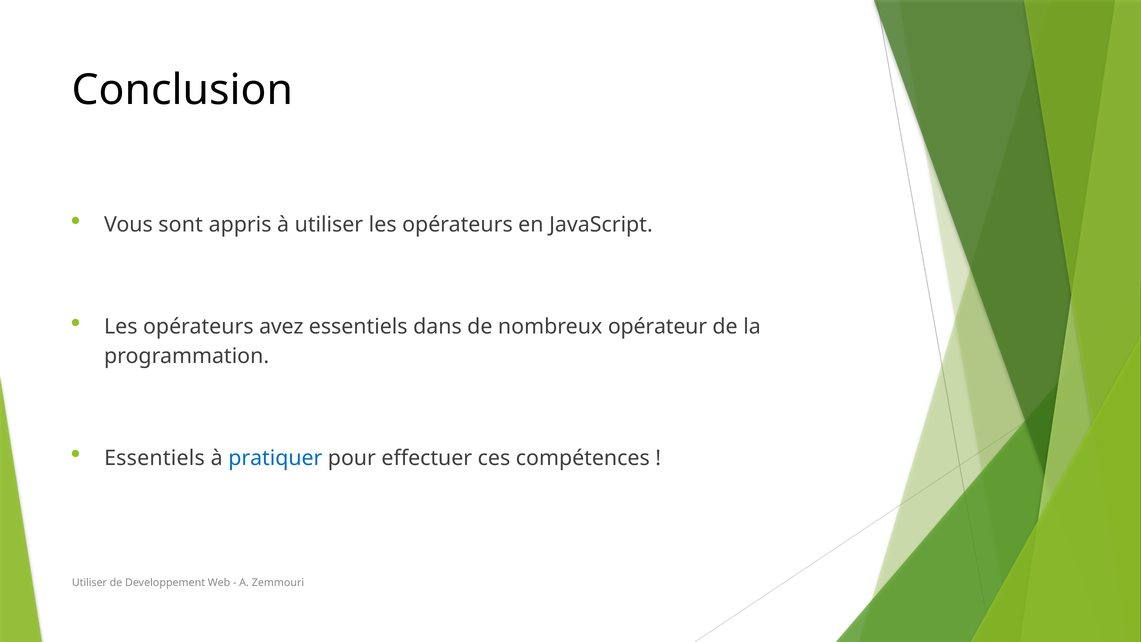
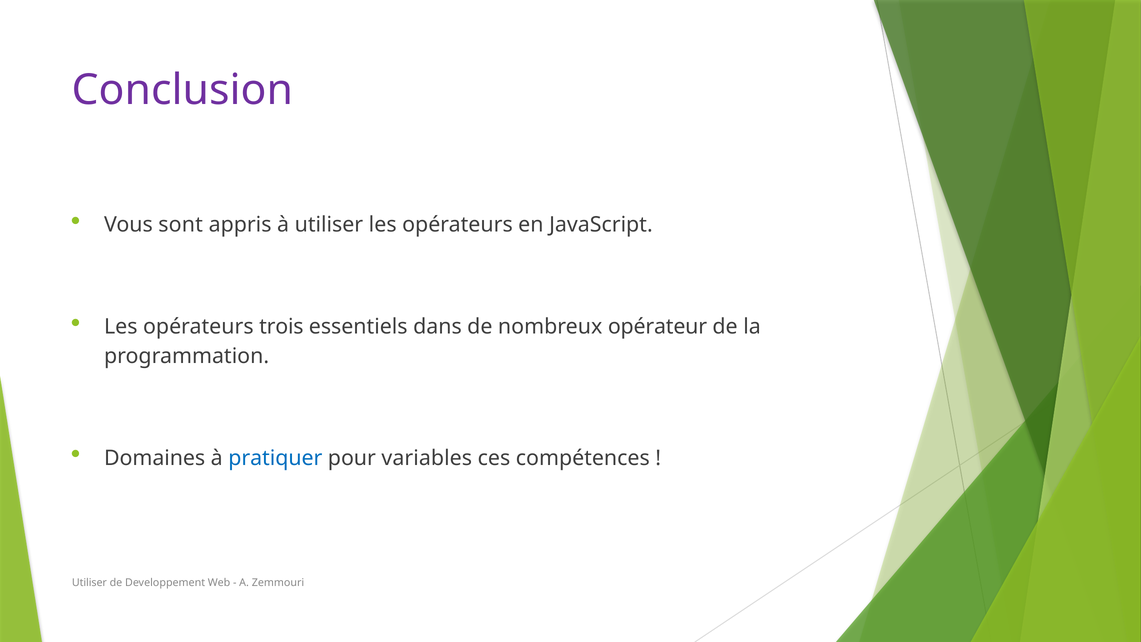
Conclusion colour: black -> purple (182, 90)
avez: avez -> trois (281, 326)
Essentiels: Essentiels -> Domaines (155, 458)
effectuer: effectuer -> variables (427, 458)
